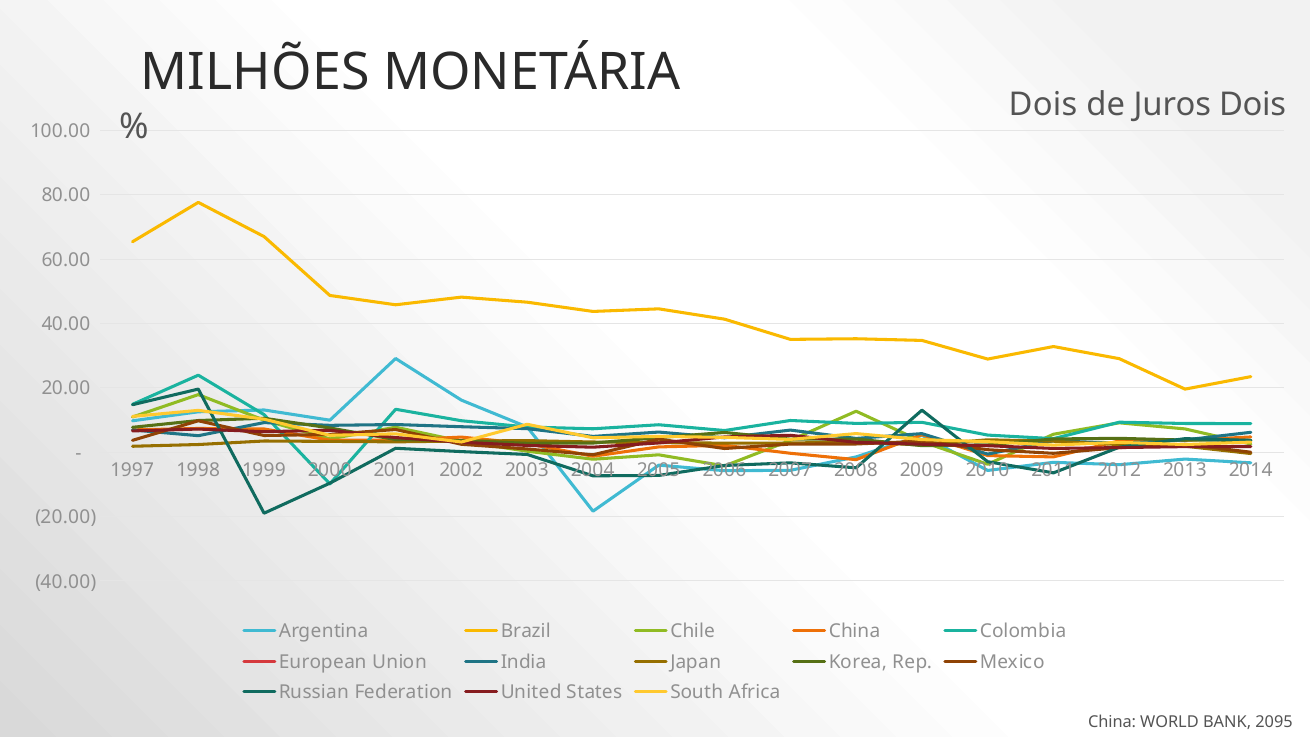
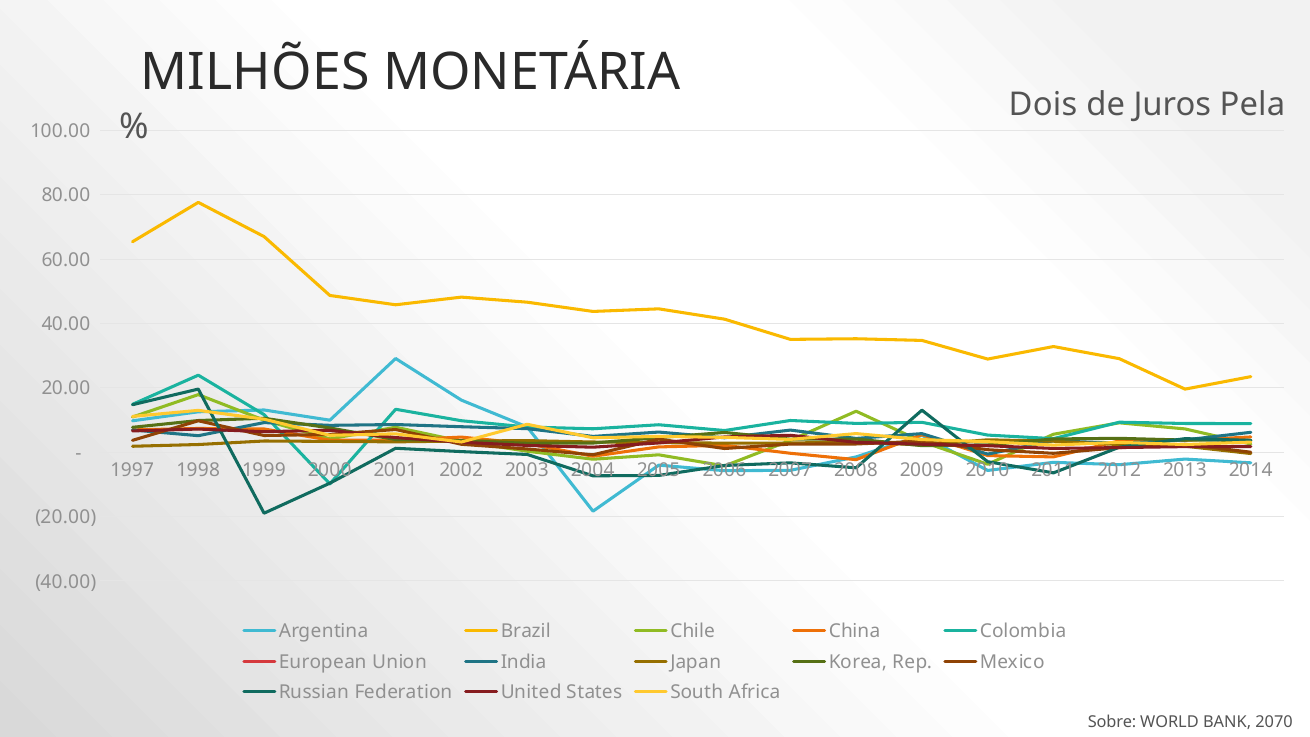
Juros Dois: Dois -> Pela (1252, 104)
China: China -> Sobre (1112, 723)
2095: 2095 -> 2070 (1274, 723)
